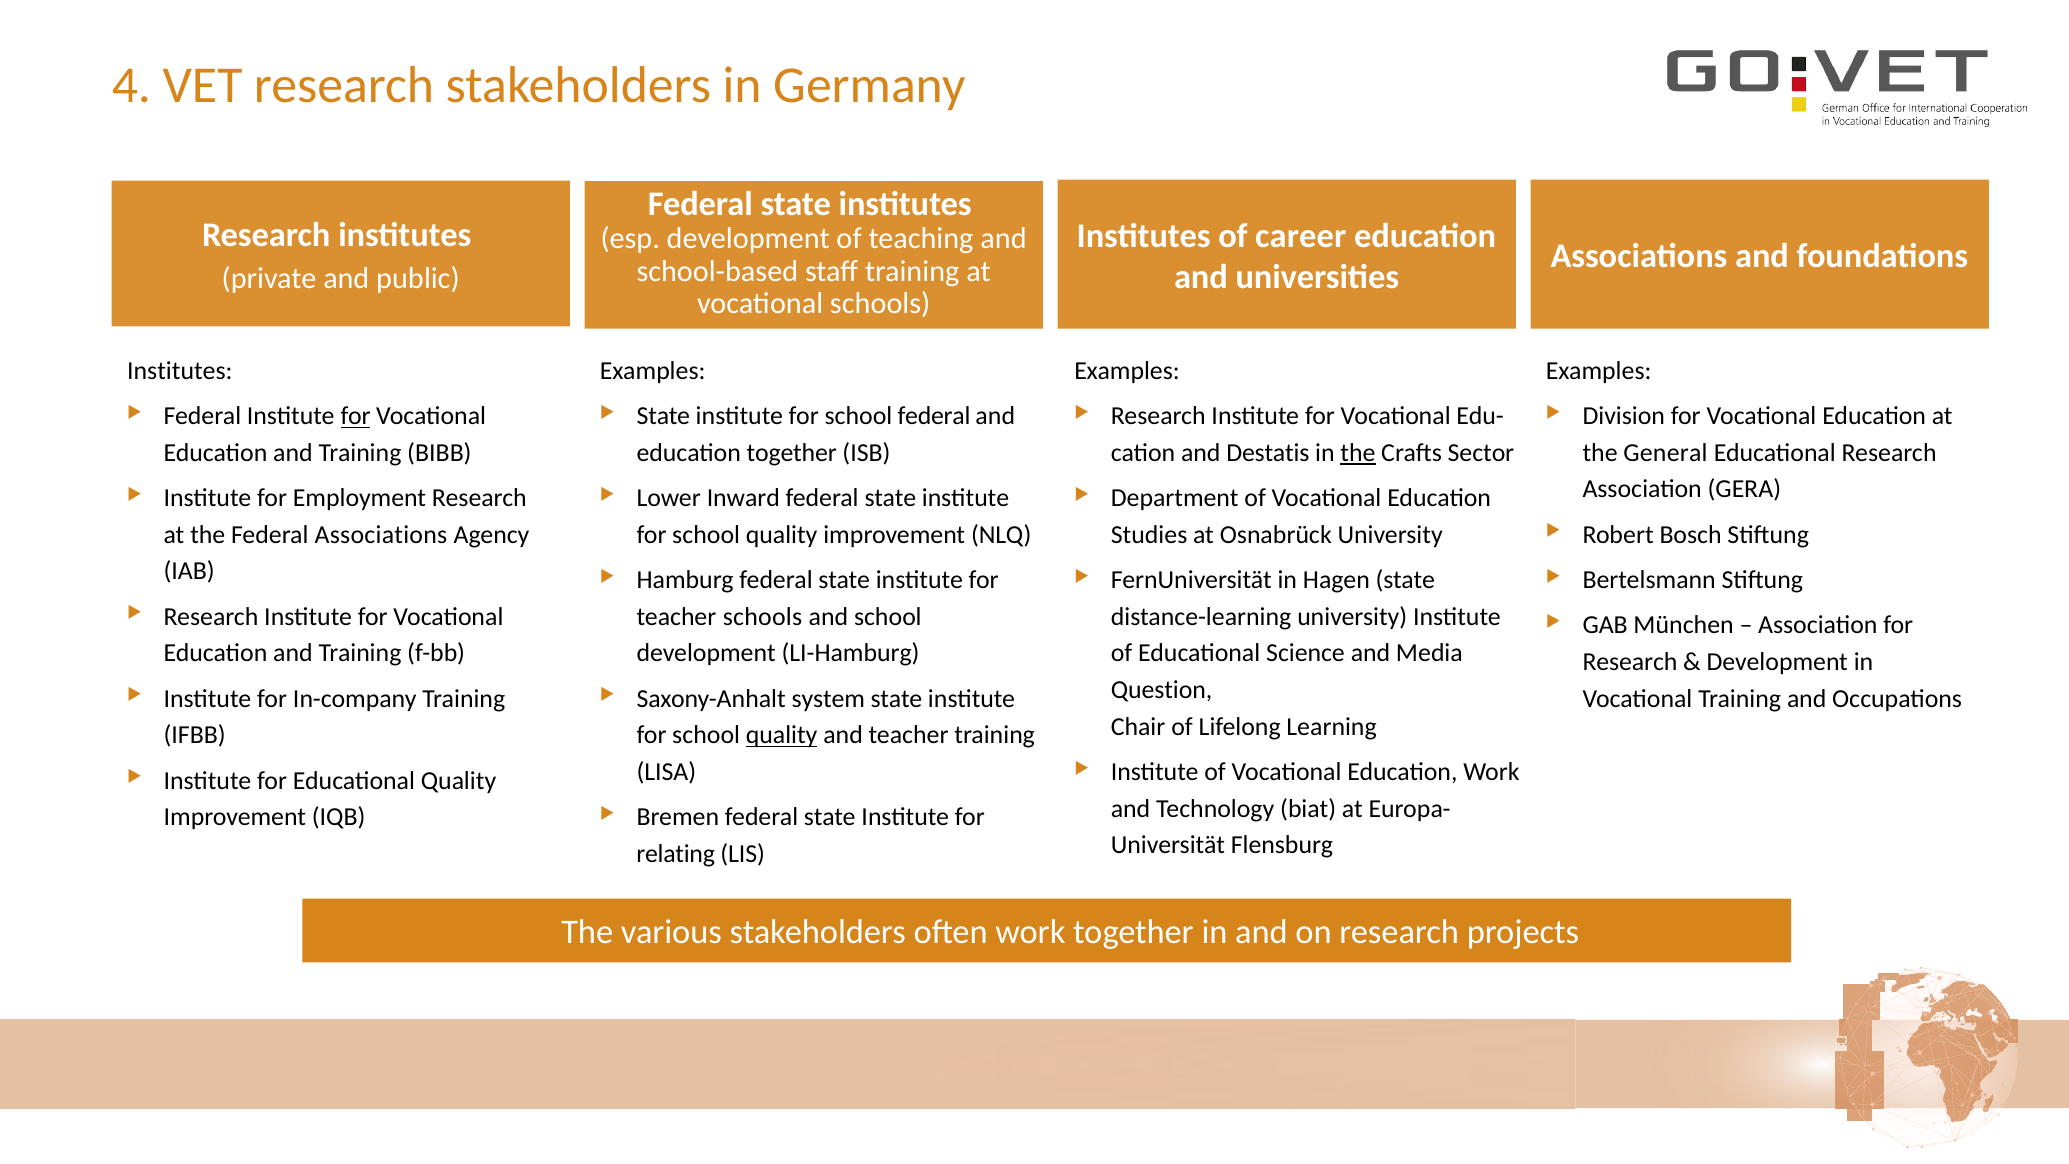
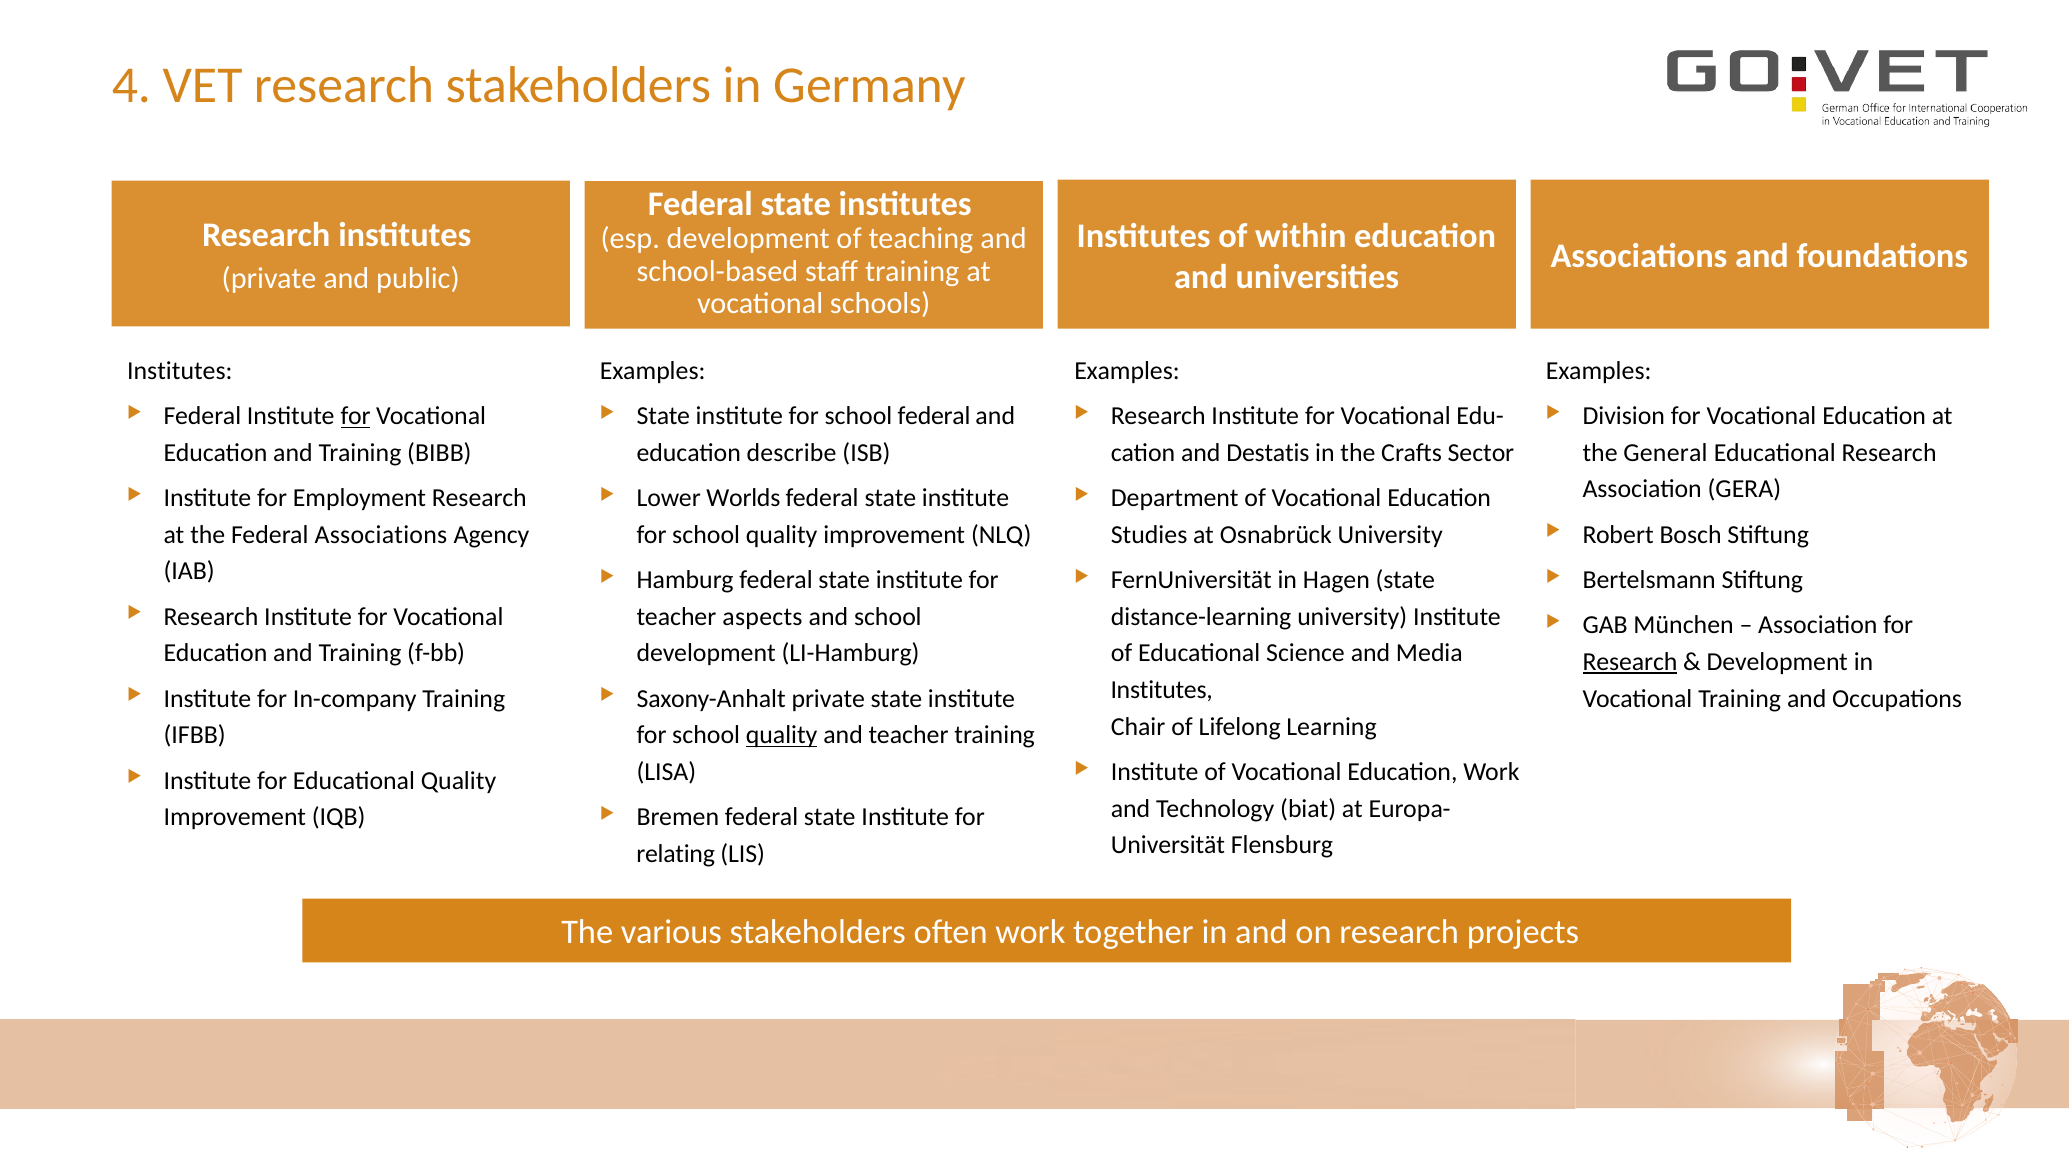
career: career -> within (1301, 236)
the underline: present -> none (1358, 453)
education together: together -> describe (792, 453)
Inward: Inward -> Worlds (743, 498)
teacher schools: schools -> aspects (762, 617)
Research underline: none -> present (1630, 662)
Question: Question -> Institutes (1162, 690)
Saxony-Anhalt system: system -> private (828, 699)
